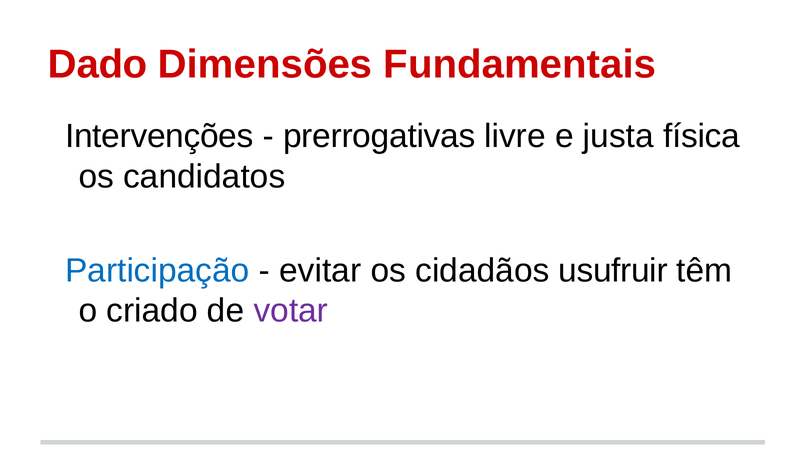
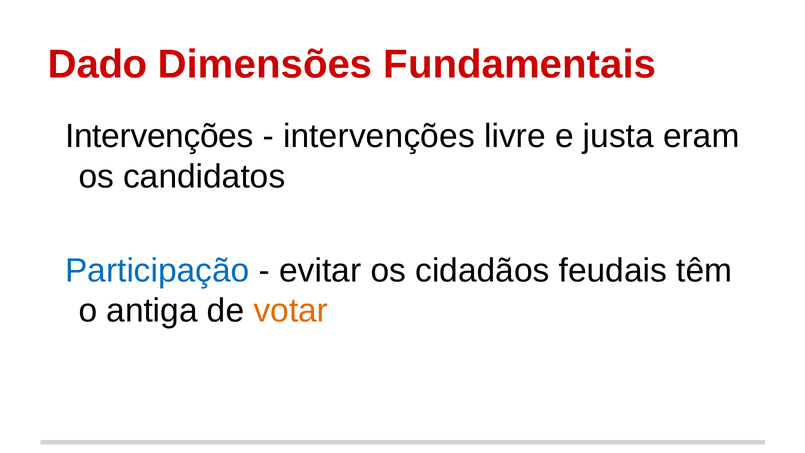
prerrogativas: prerrogativas -> intervenções (379, 136)
física: física -> eram (701, 136)
usufruir: usufruir -> feudais (613, 270)
criado: criado -> antiga (152, 311)
votar colour: purple -> orange (291, 311)
